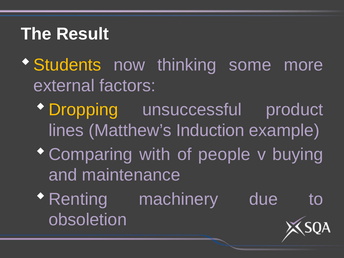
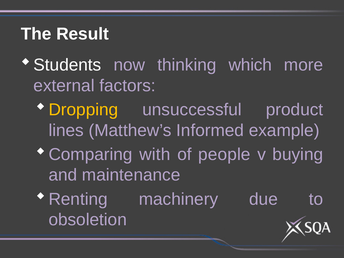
Students colour: yellow -> white (67, 65)
some: some -> which (250, 65)
Induction: Induction -> Informed (210, 130)
